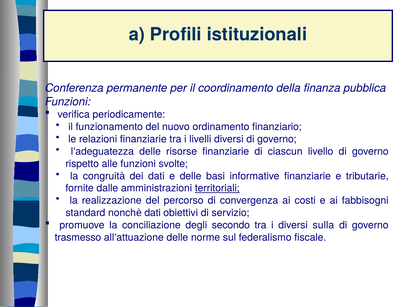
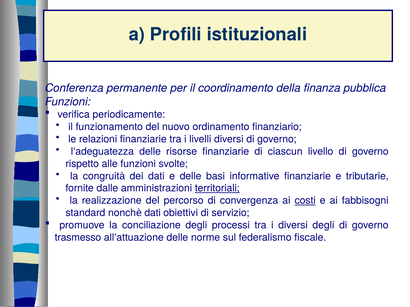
costi underline: none -> present (305, 201)
secondo: secondo -> processi (231, 225)
diversi sulla: sulla -> degli (323, 225)
